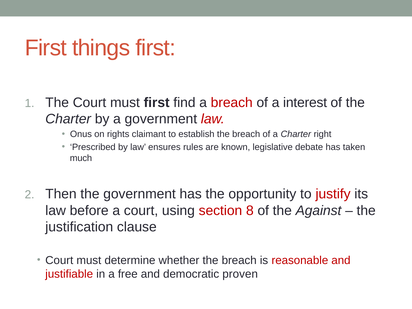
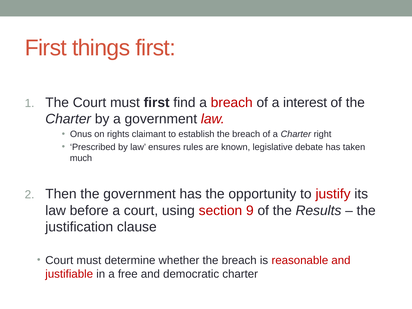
8: 8 -> 9 (250, 211)
Against: Against -> Results (318, 211)
democratic proven: proven -> charter (240, 274)
